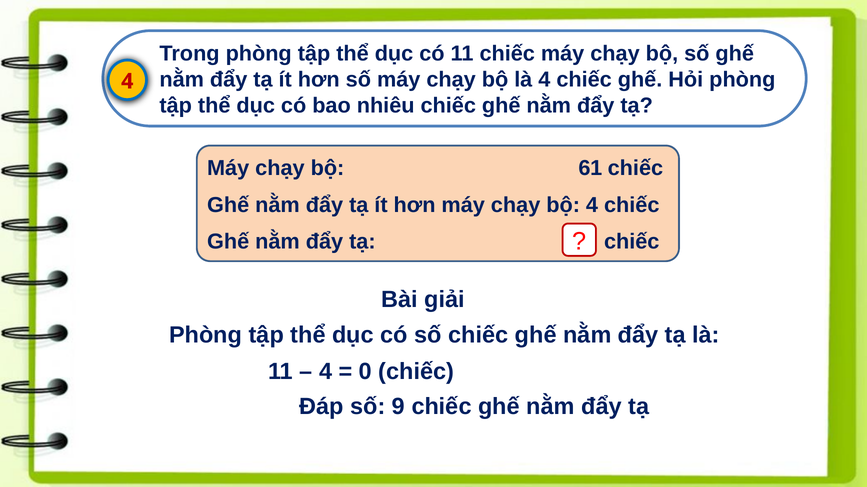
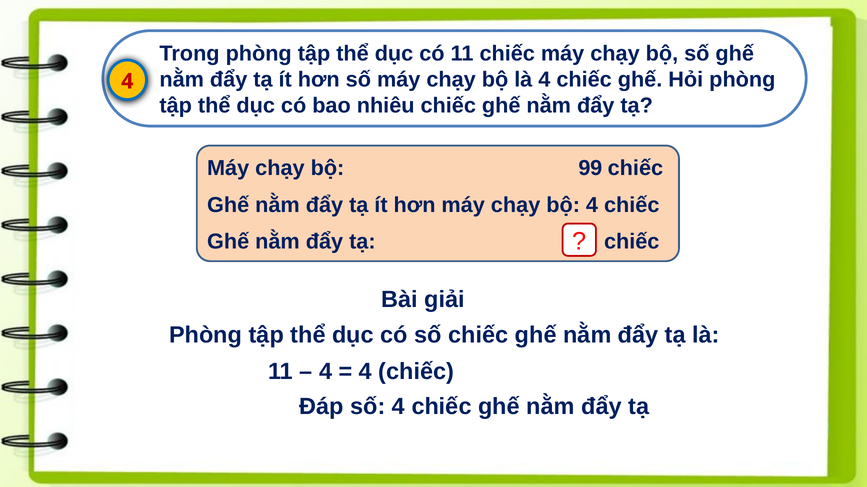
61: 61 -> 99 (590, 168)
0: 0 -> 4 (365, 372)
số 9: 9 -> 4 (398, 407)
